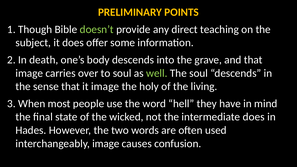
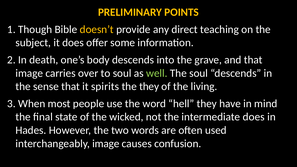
doesn’t colour: light green -> yellow (97, 29)
it image: image -> spirits (105, 87)
the holy: holy -> they (149, 87)
